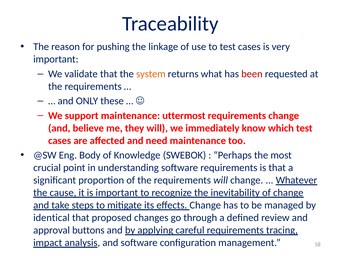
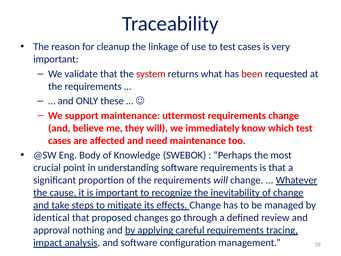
pushing: pushing -> cleanup (113, 47)
system colour: orange -> red (151, 74)
buttons: buttons -> nothing (88, 230)
